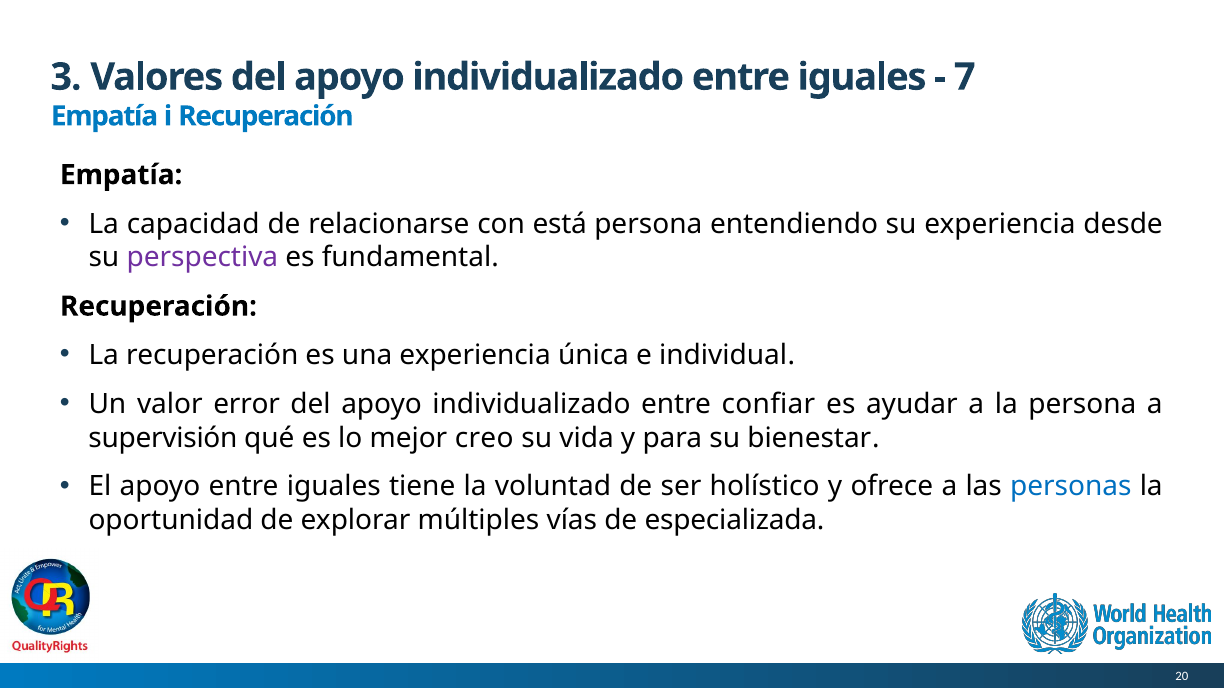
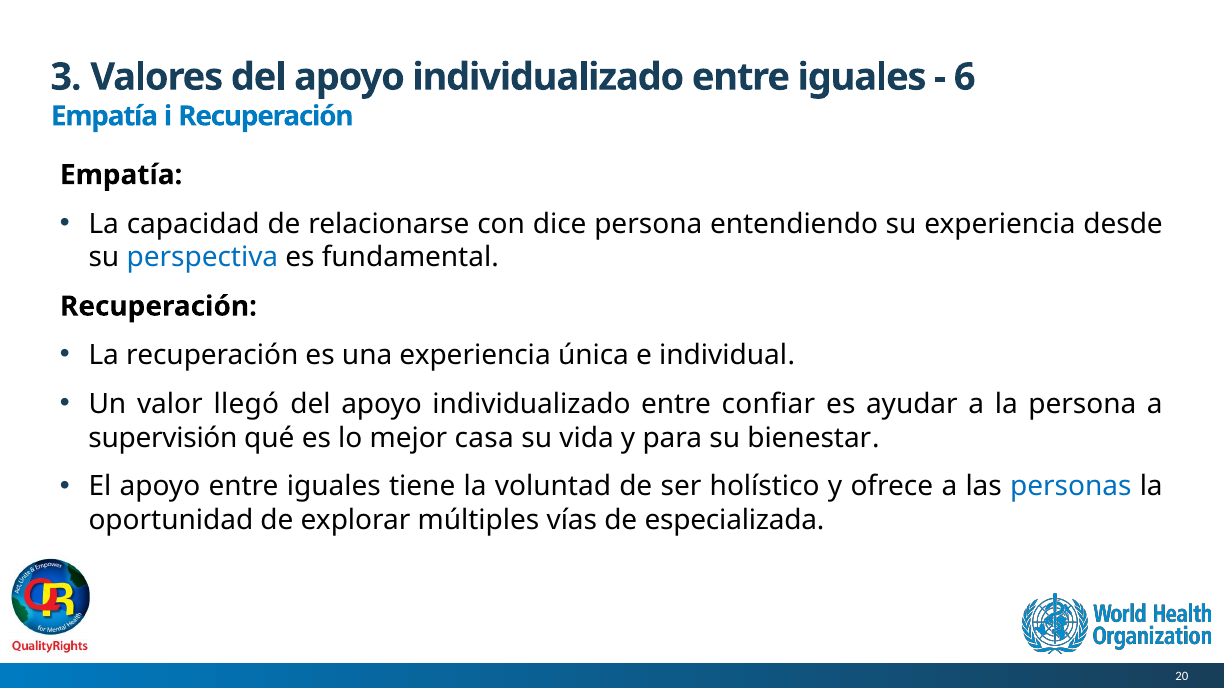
7: 7 -> 6 (965, 77)
está: está -> dice (560, 224)
perspectiva colour: purple -> blue (202, 258)
error: error -> llegó (246, 404)
creo: creo -> casa (484, 438)
